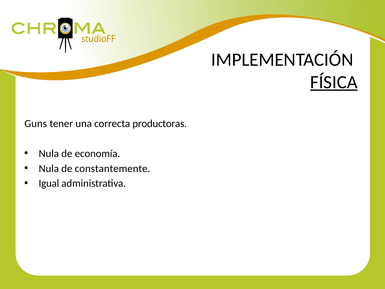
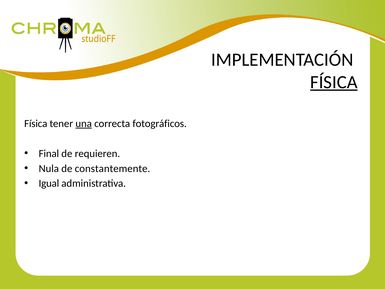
Guns: Guns -> Física (36, 123)
una underline: none -> present (84, 123)
productoras: productoras -> fotográficos (160, 123)
Nula: Nula -> Final (49, 153)
economía: economía -> requieren (97, 153)
